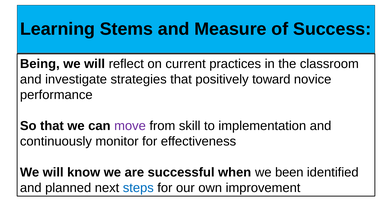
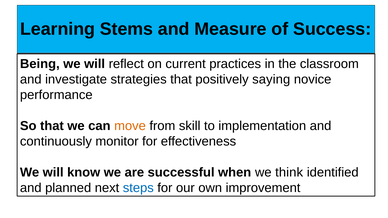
toward: toward -> saying (271, 79)
move colour: purple -> orange (130, 126)
been: been -> think (289, 173)
